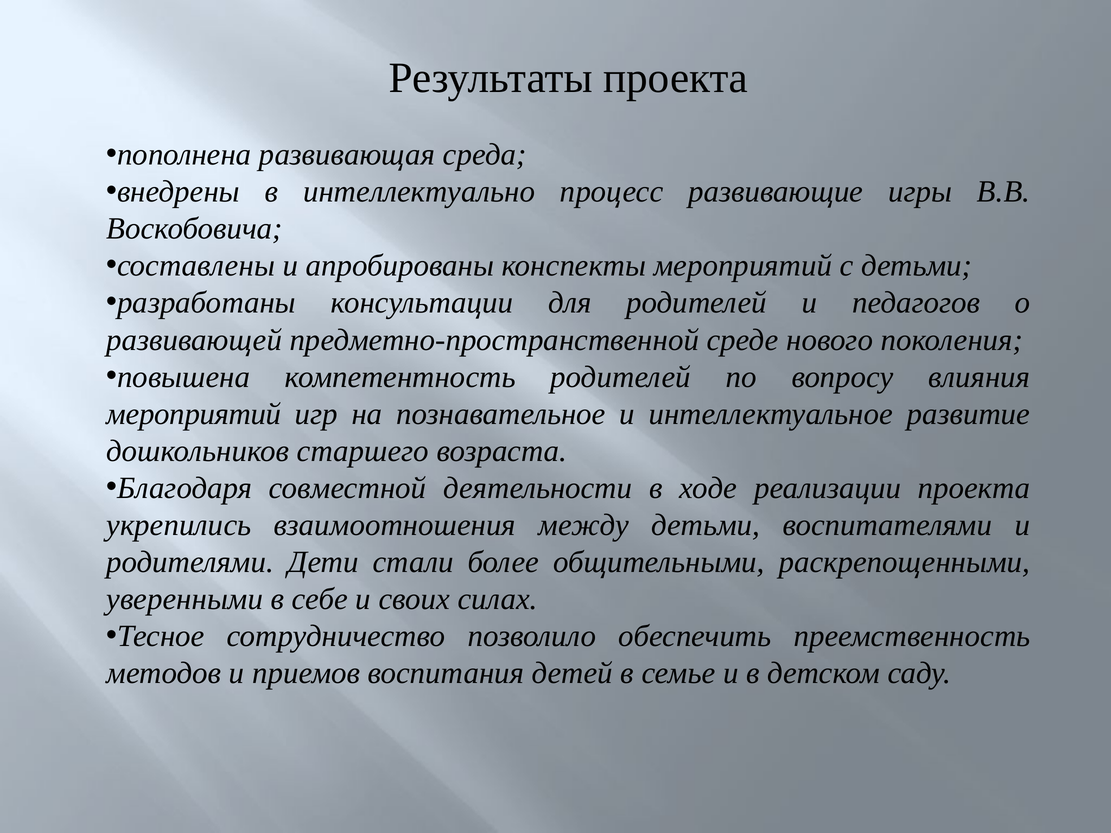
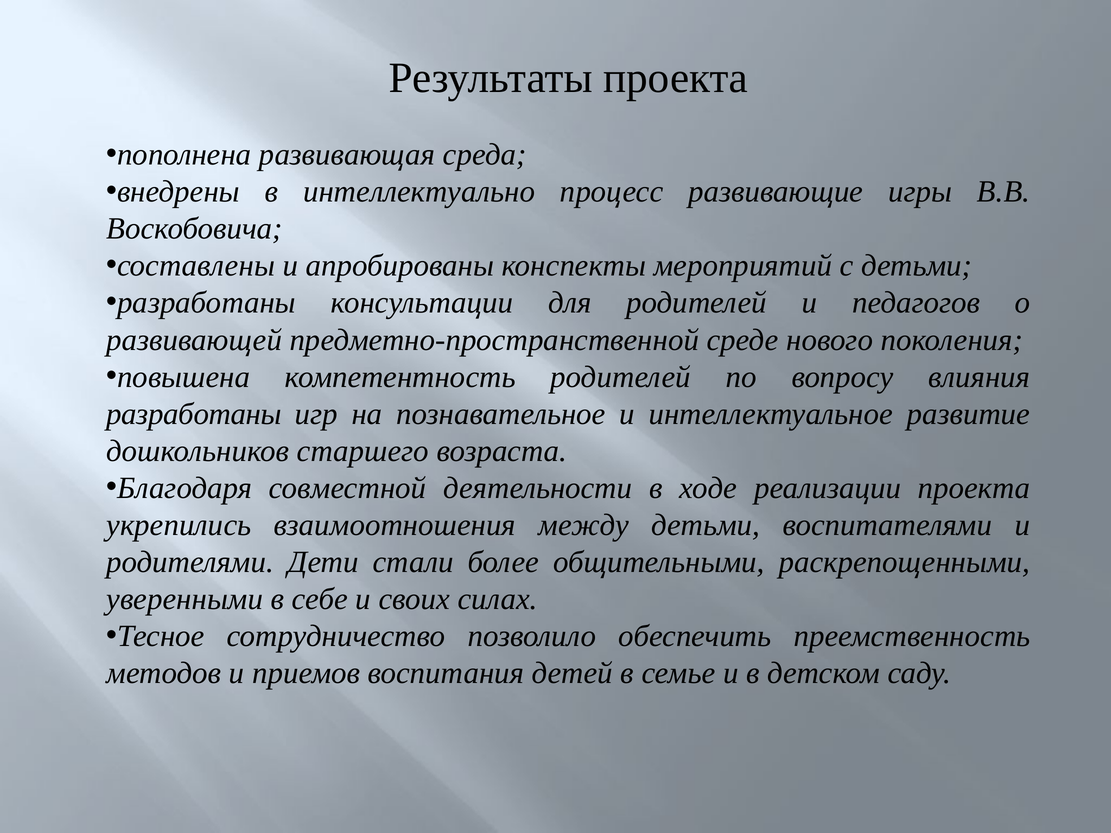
мероприятий: мероприятий -> разработаны (194, 414)
